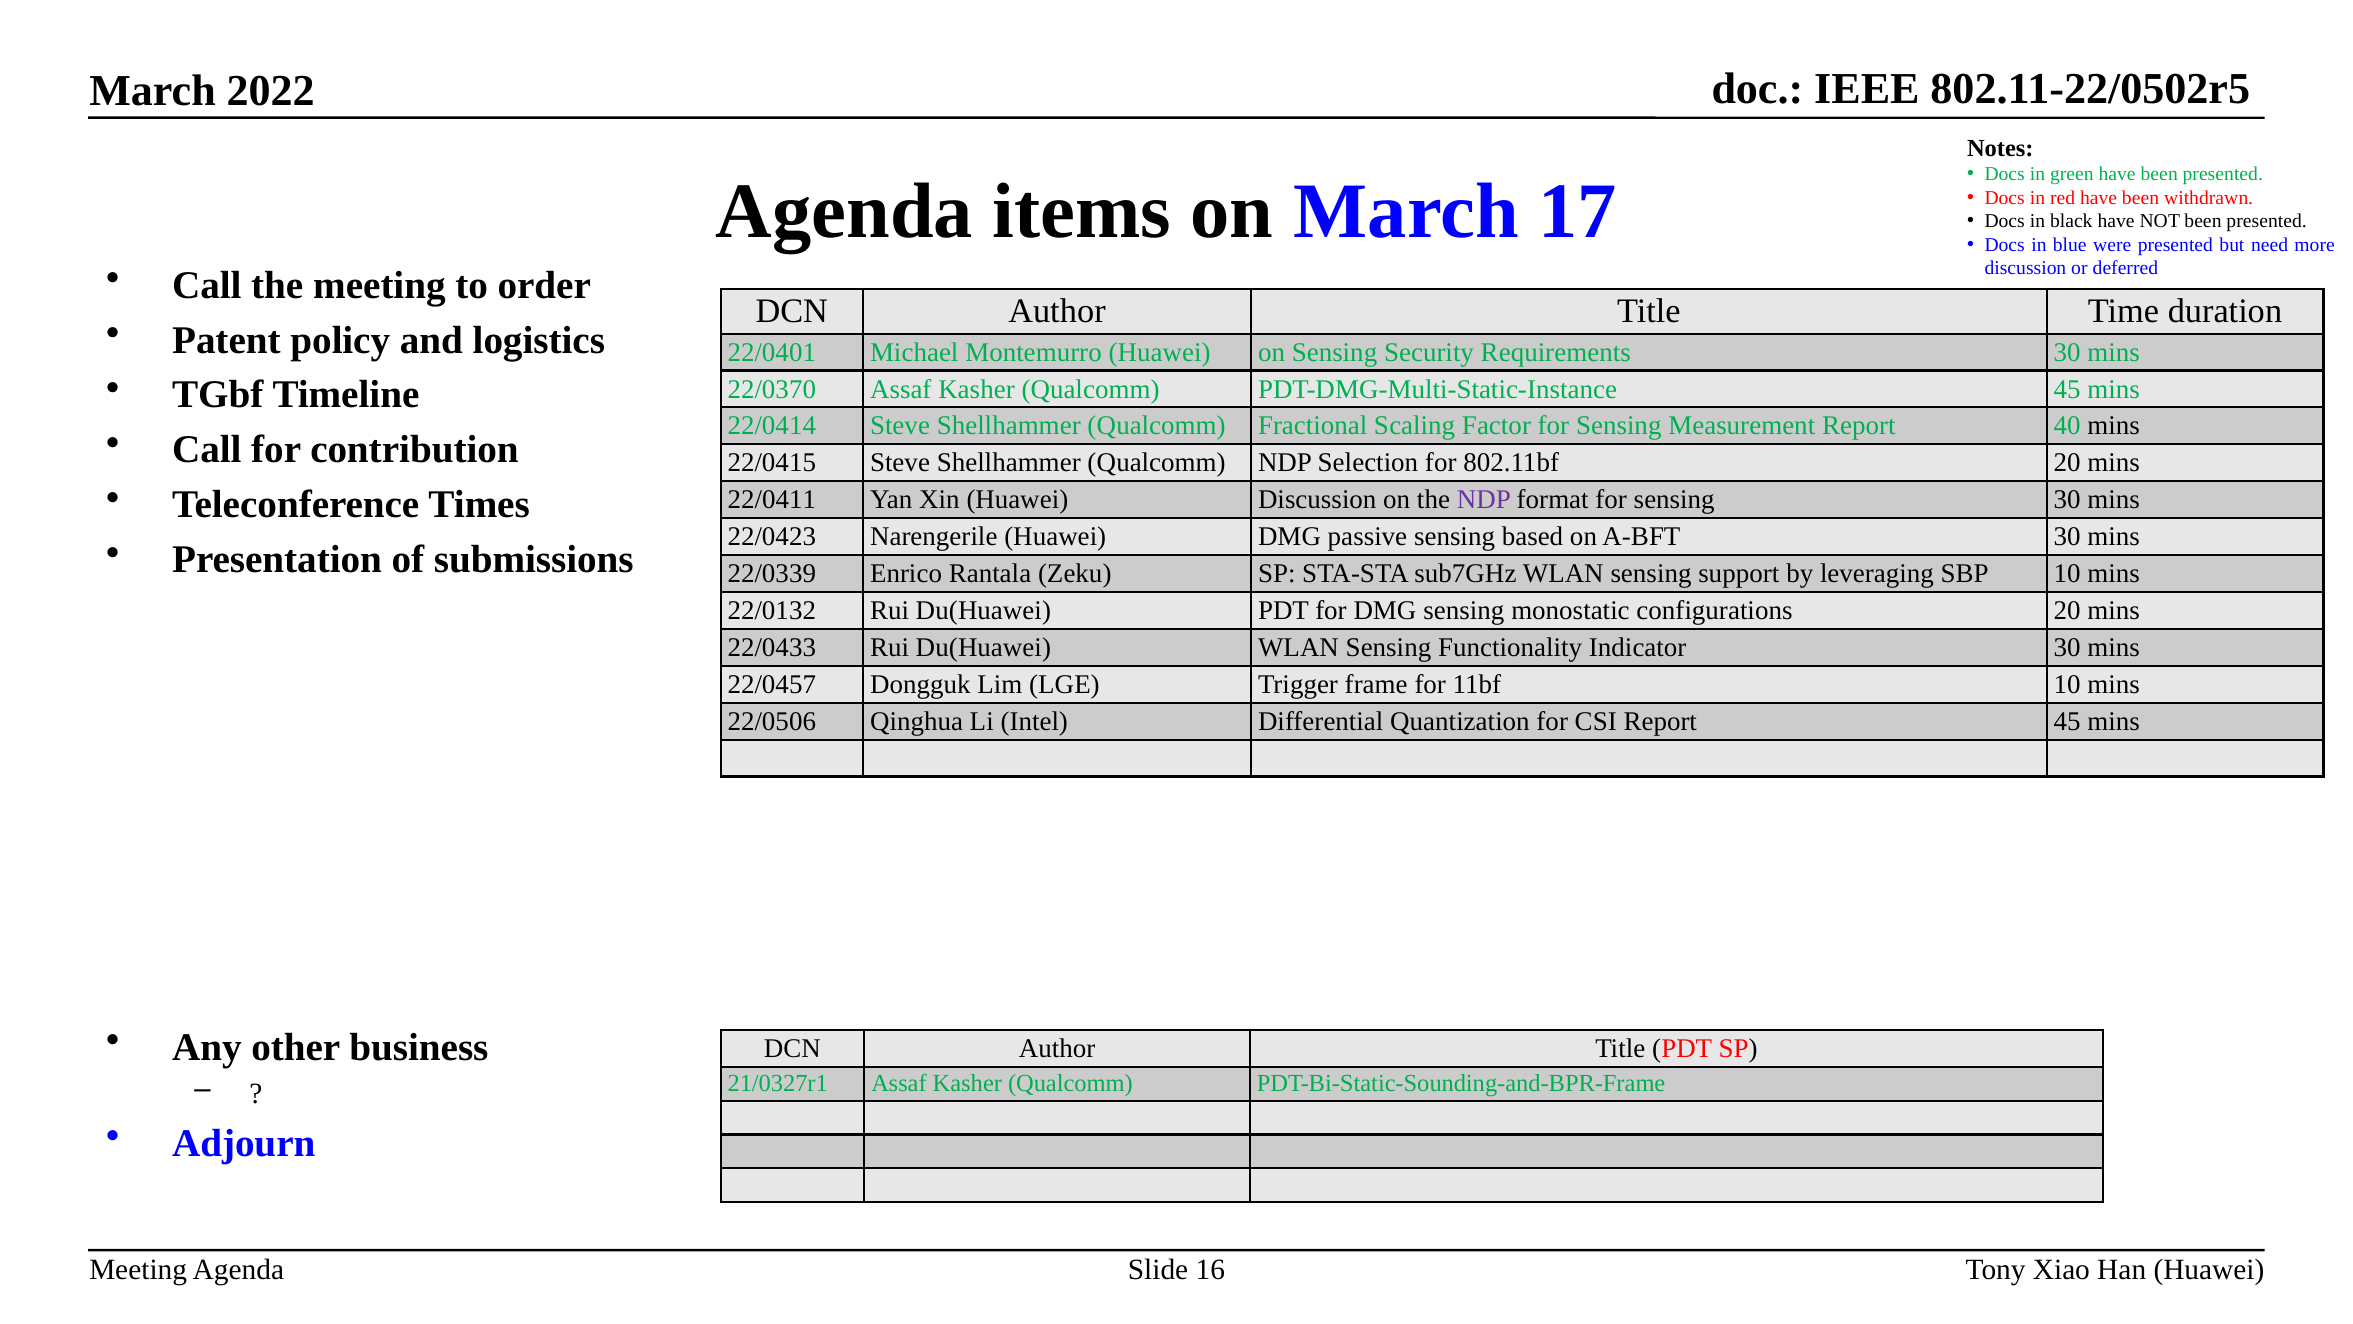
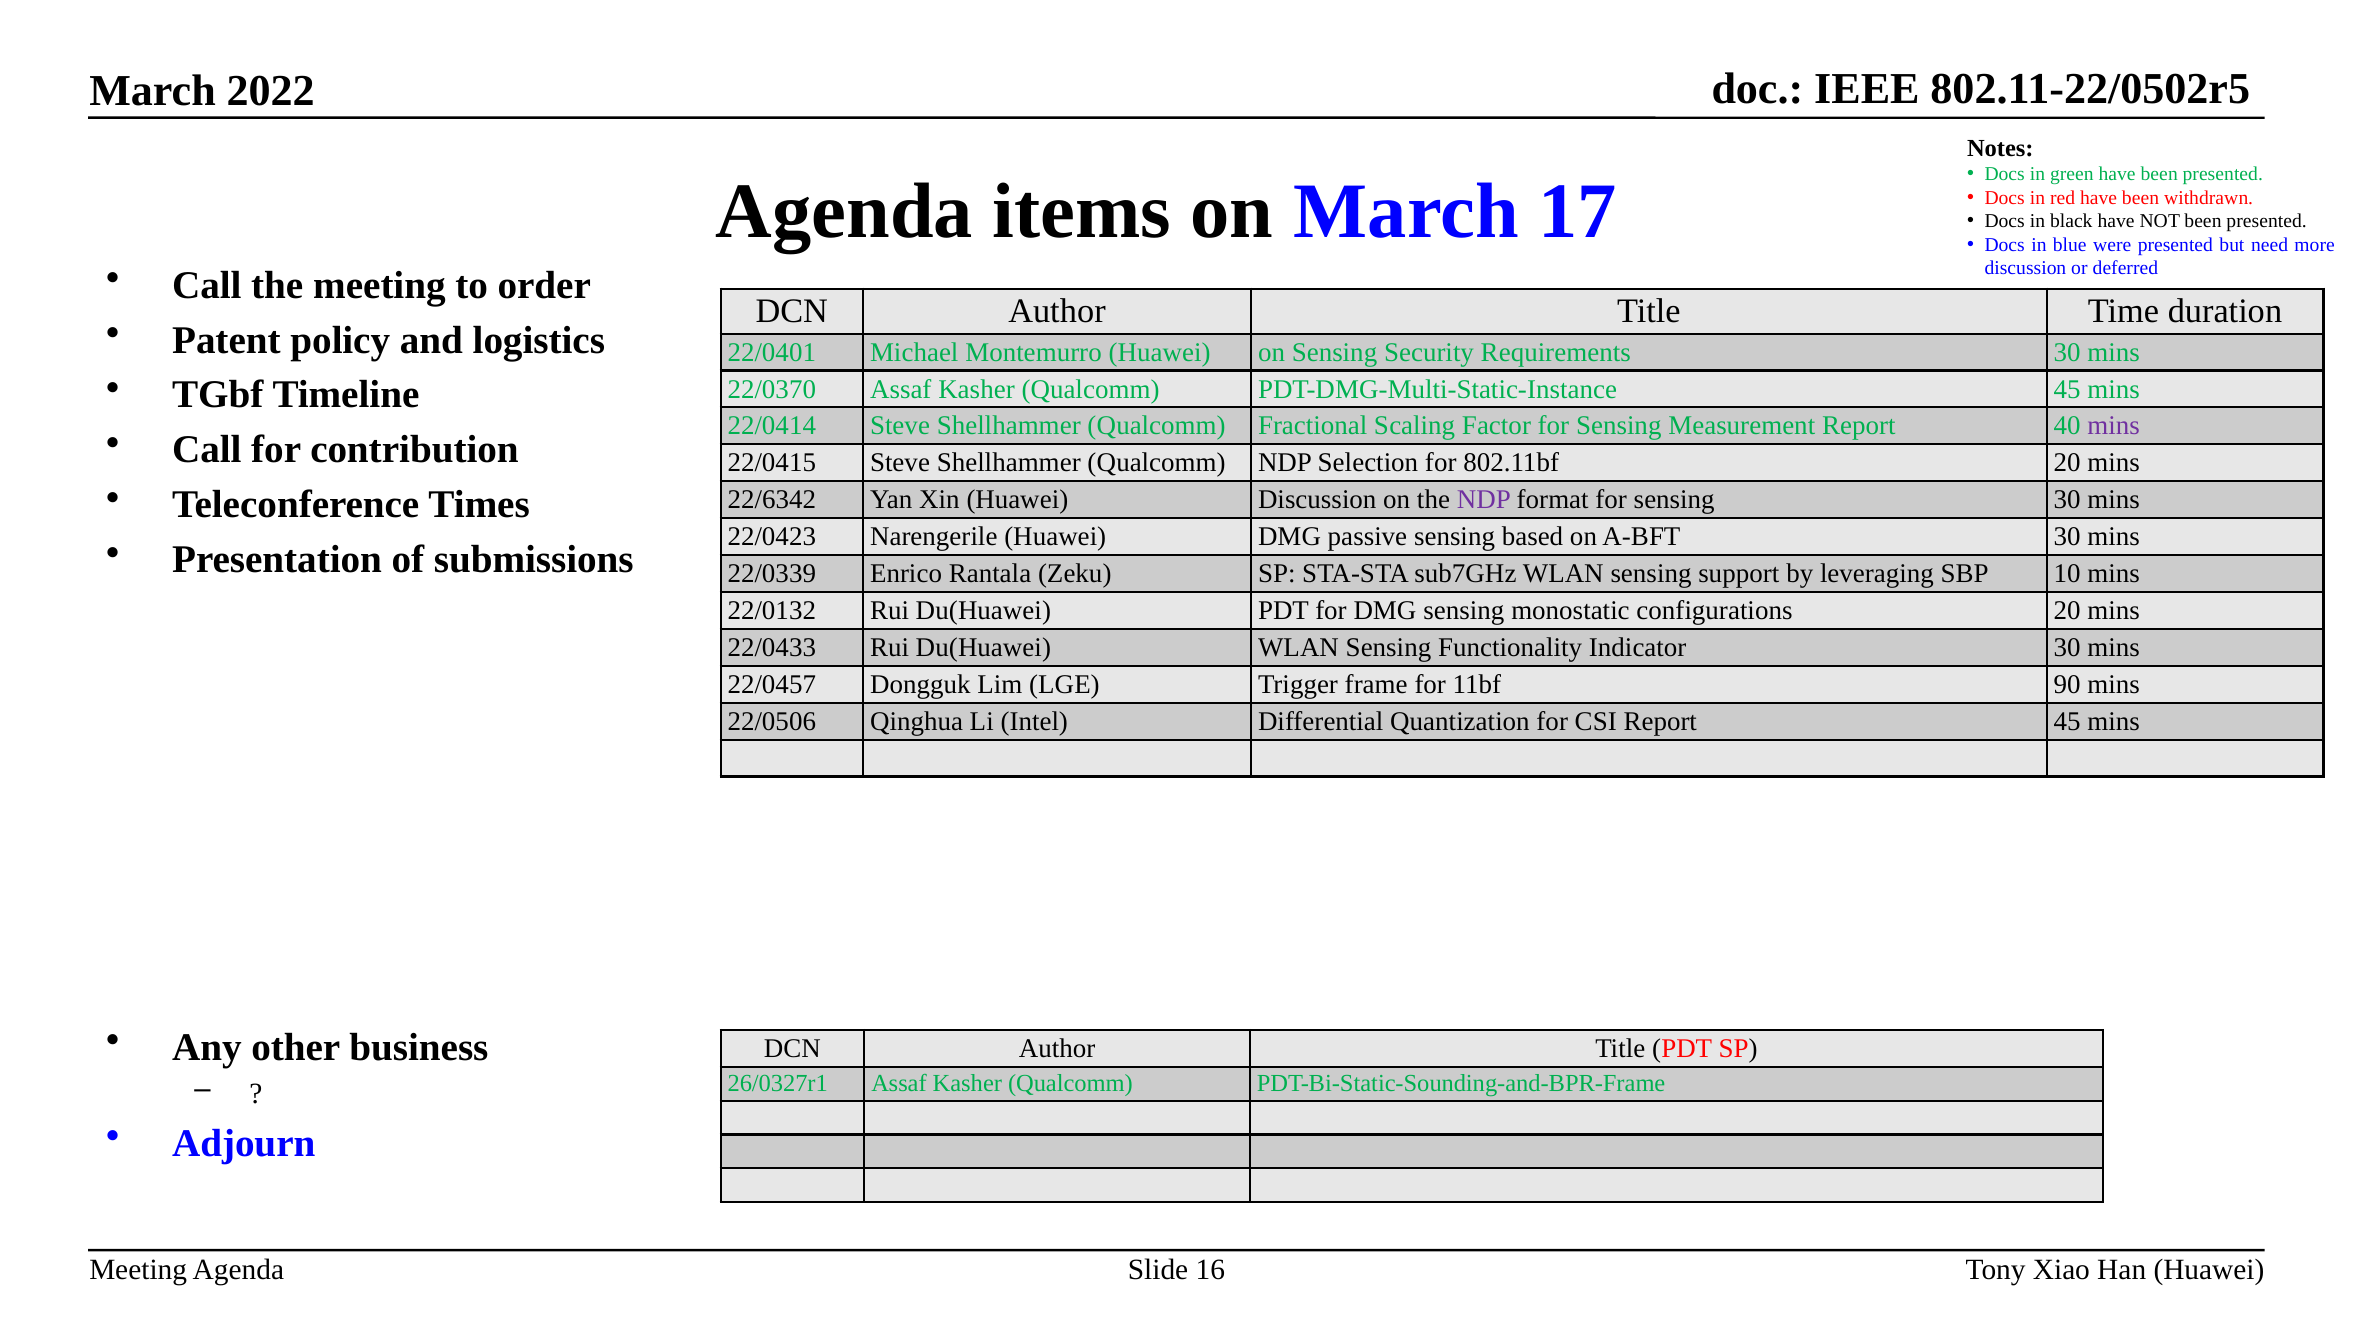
mins colour: black -> purple (2114, 426)
22/0411: 22/0411 -> 22/6342 (772, 500)
11bf 10: 10 -> 90 (2067, 684)
21/0327r1: 21/0327r1 -> 26/0327r1 (778, 1083)
